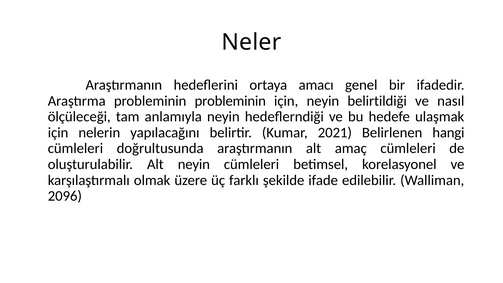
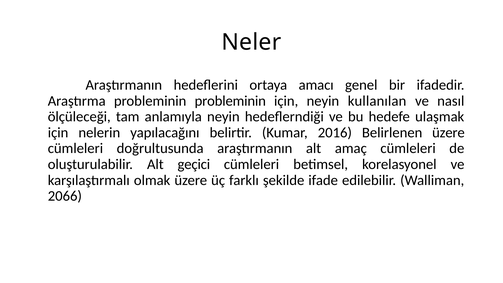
belirtildiği: belirtildiği -> kullanılan (377, 101)
2021: 2021 -> 2016 (335, 133)
Belirlenen hangi: hangi -> üzere (448, 133)
Alt neyin: neyin -> geçici (194, 164)
2096: 2096 -> 2066 (65, 196)
